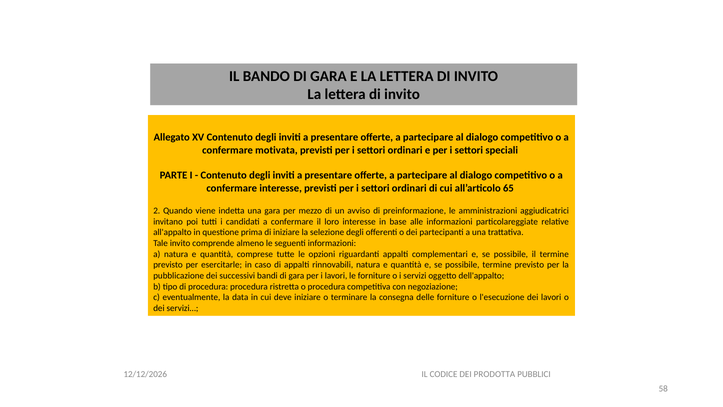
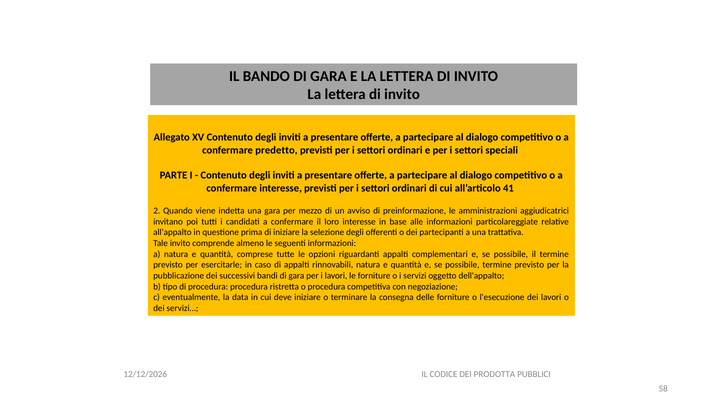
motivata: motivata -> predetto (276, 150)
65: 65 -> 41 (508, 188)
